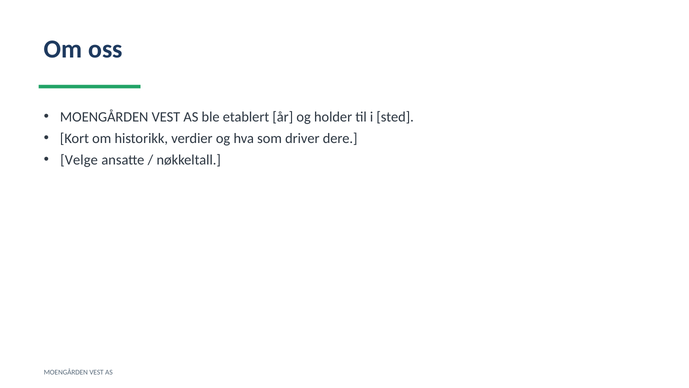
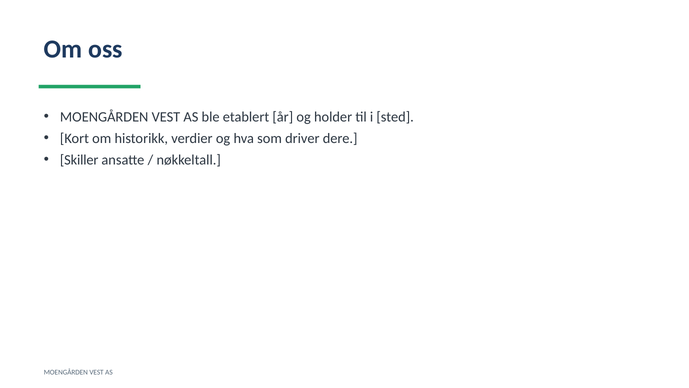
Velge: Velge -> Skiller (79, 160)
